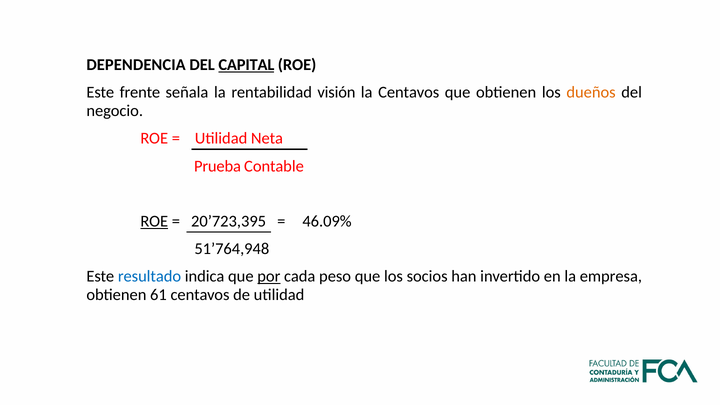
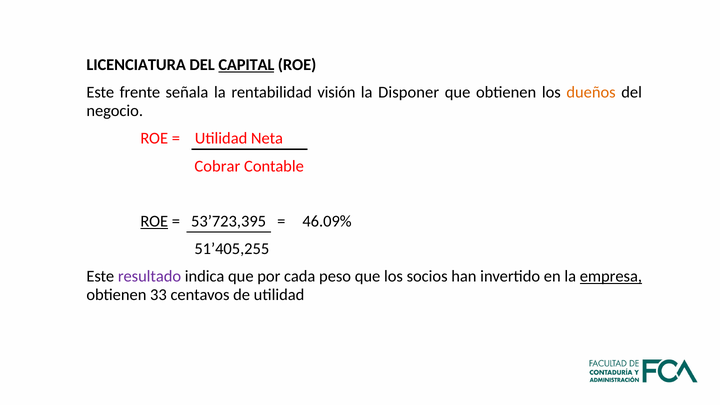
DEPENDENCIA: DEPENDENCIA -> LICENCIATURA (136, 65)
la Centavos: Centavos -> Disponer (409, 92)
Prueba: Prueba -> Cobrar (217, 166)
20’723,395: 20’723,395 -> 53’723,395 (229, 221)
51’764,948: 51’764,948 -> 51’405,255 (232, 249)
resultado colour: blue -> purple (149, 276)
por underline: present -> none (269, 276)
empresa underline: none -> present (611, 276)
61: 61 -> 33 (158, 295)
